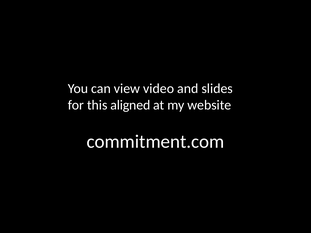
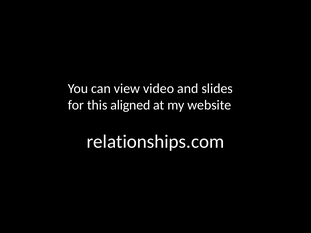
commitment.com: commitment.com -> relationships.com (155, 142)
